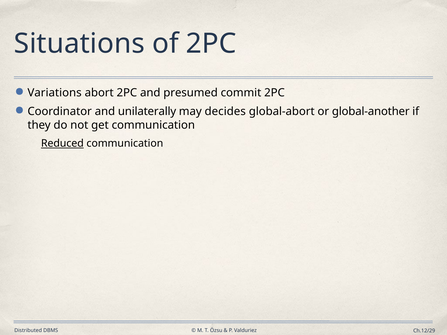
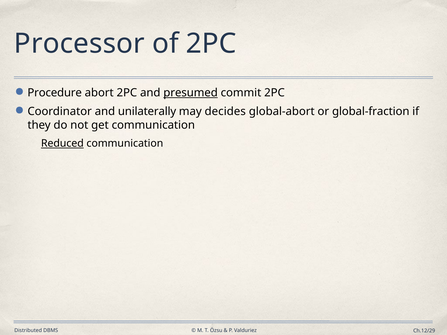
Situations: Situations -> Processor (79, 44)
Variations: Variations -> Procedure (55, 93)
presumed underline: none -> present (191, 93)
global-another: global-another -> global-fraction (371, 112)
